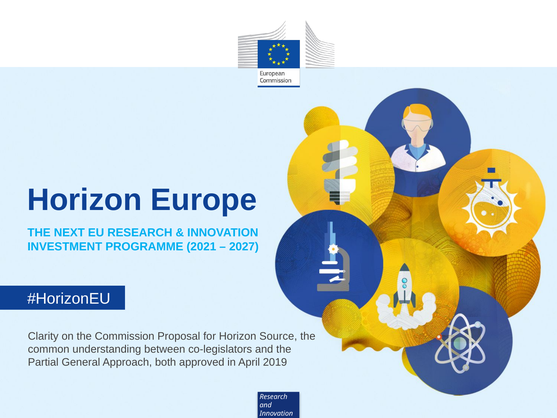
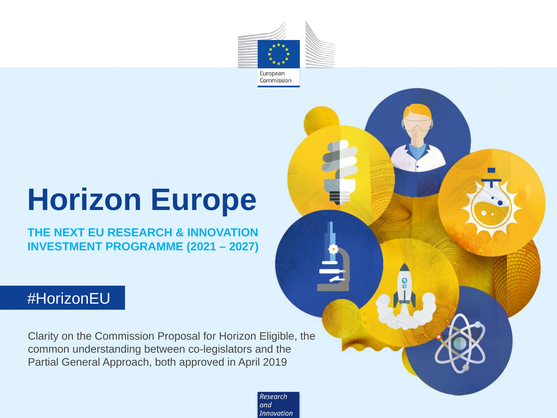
Source: Source -> Eligible (278, 336)
